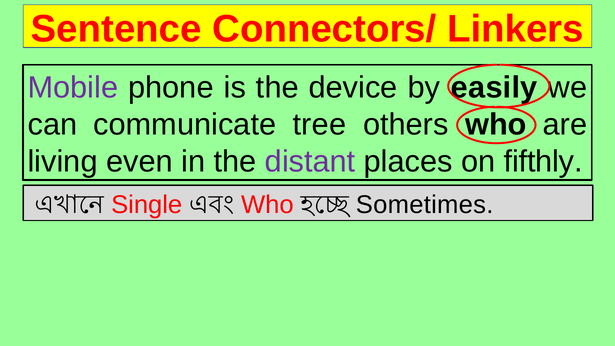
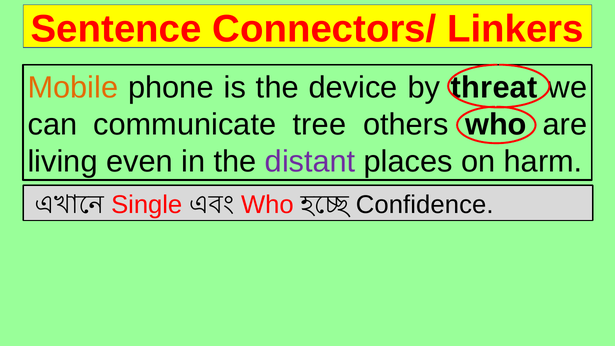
Mobile colour: purple -> orange (73, 88)
easily: easily -> threat (494, 88)
fifthly: fifthly -> harm (543, 161)
Sometimes: Sometimes -> Confidence (425, 205)
